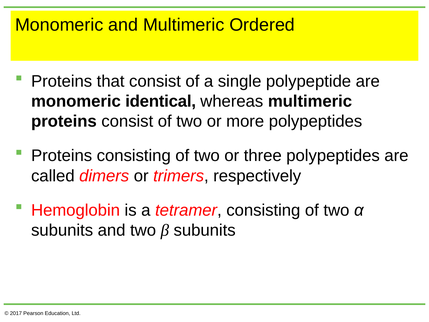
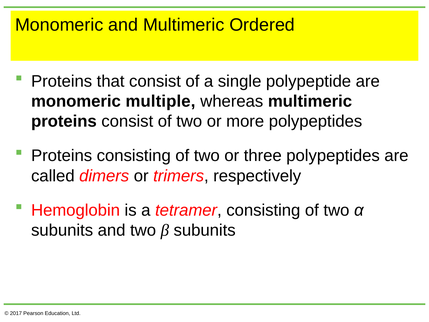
identical: identical -> multiple (160, 101)
